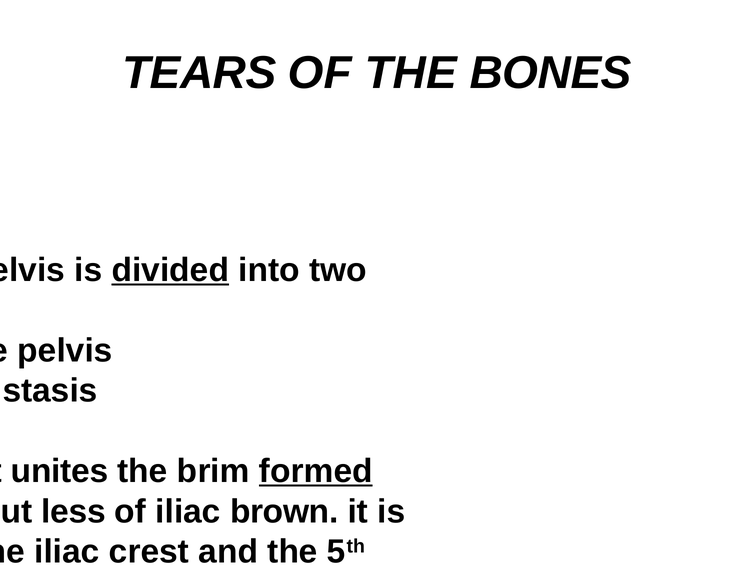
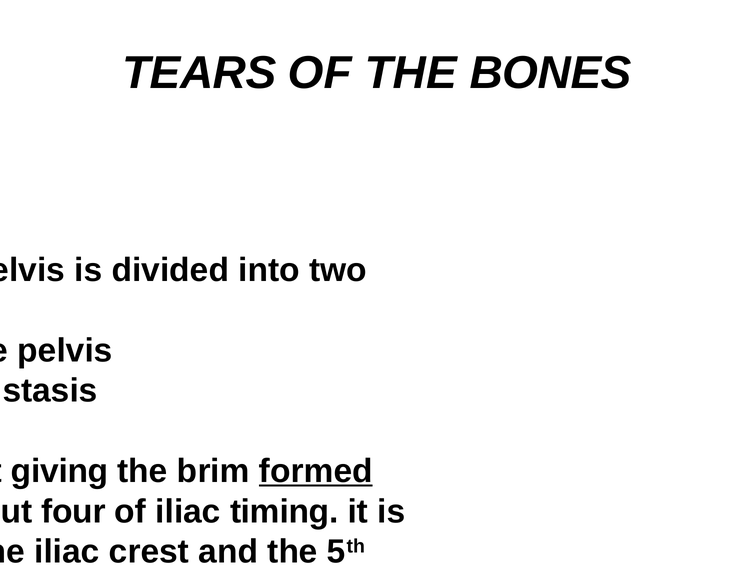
divided underline: present -> none (170, 270)
unites: unites -> giving (60, 471)
less: less -> four (74, 512)
brown: brown -> timing (284, 512)
